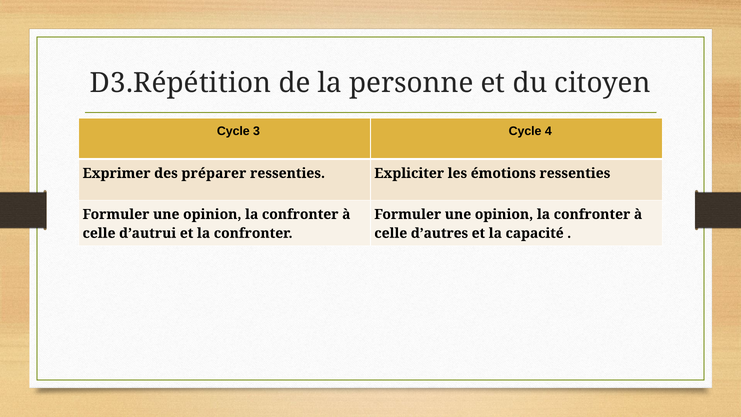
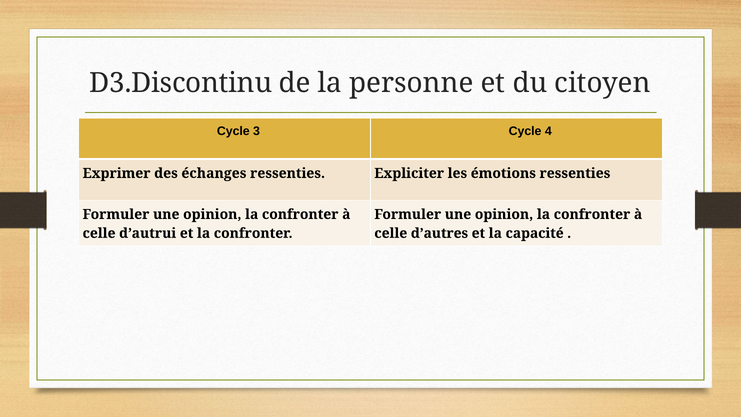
D3.Répétition: D3.Répétition -> D3.Discontinu (181, 83)
préparer: préparer -> échanges (214, 173)
